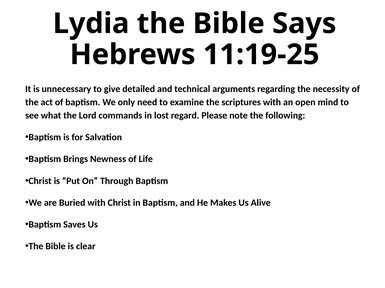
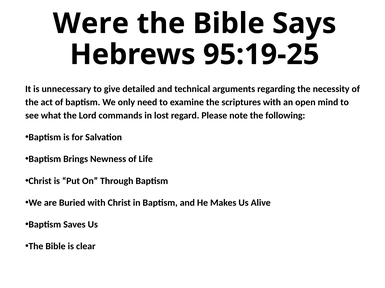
Lydia: Lydia -> Were (91, 24)
11:19-25: 11:19-25 -> 95:19-25 (261, 55)
